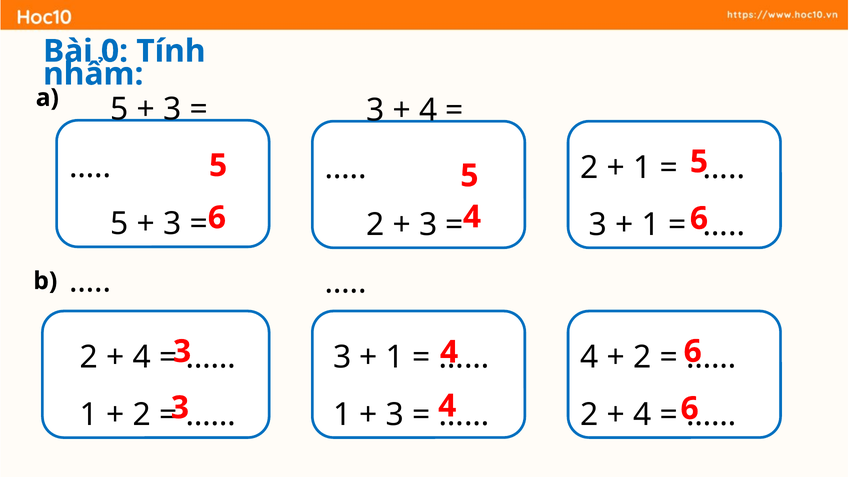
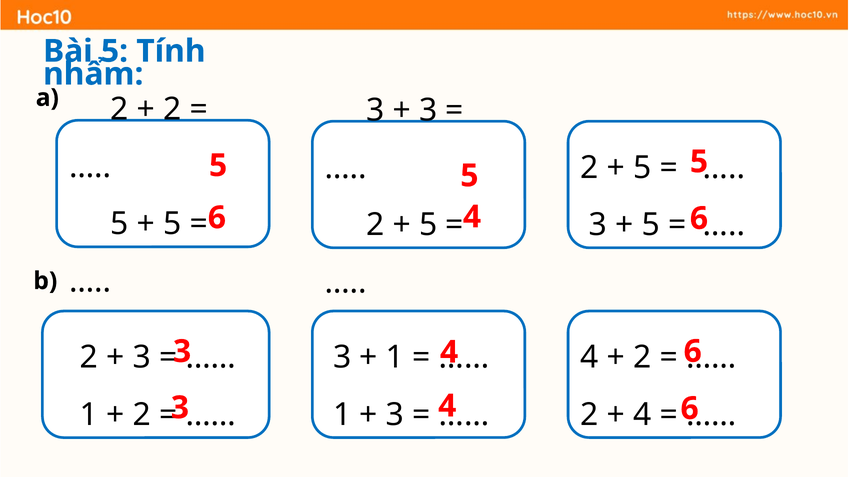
Bài 0: 0 -> 5 (114, 51)
a 5: 5 -> 2 (120, 110)
3: 3 -> 2 (172, 110)
4: 4 -> 3 (428, 110)
1: 1 -> 5 (643, 168)
3: 3 -> 5 (172, 224)
3: 3 -> 5 (428, 225)
1: 1 -> 5 (651, 225)
4: 4 -> 3 (142, 358)
